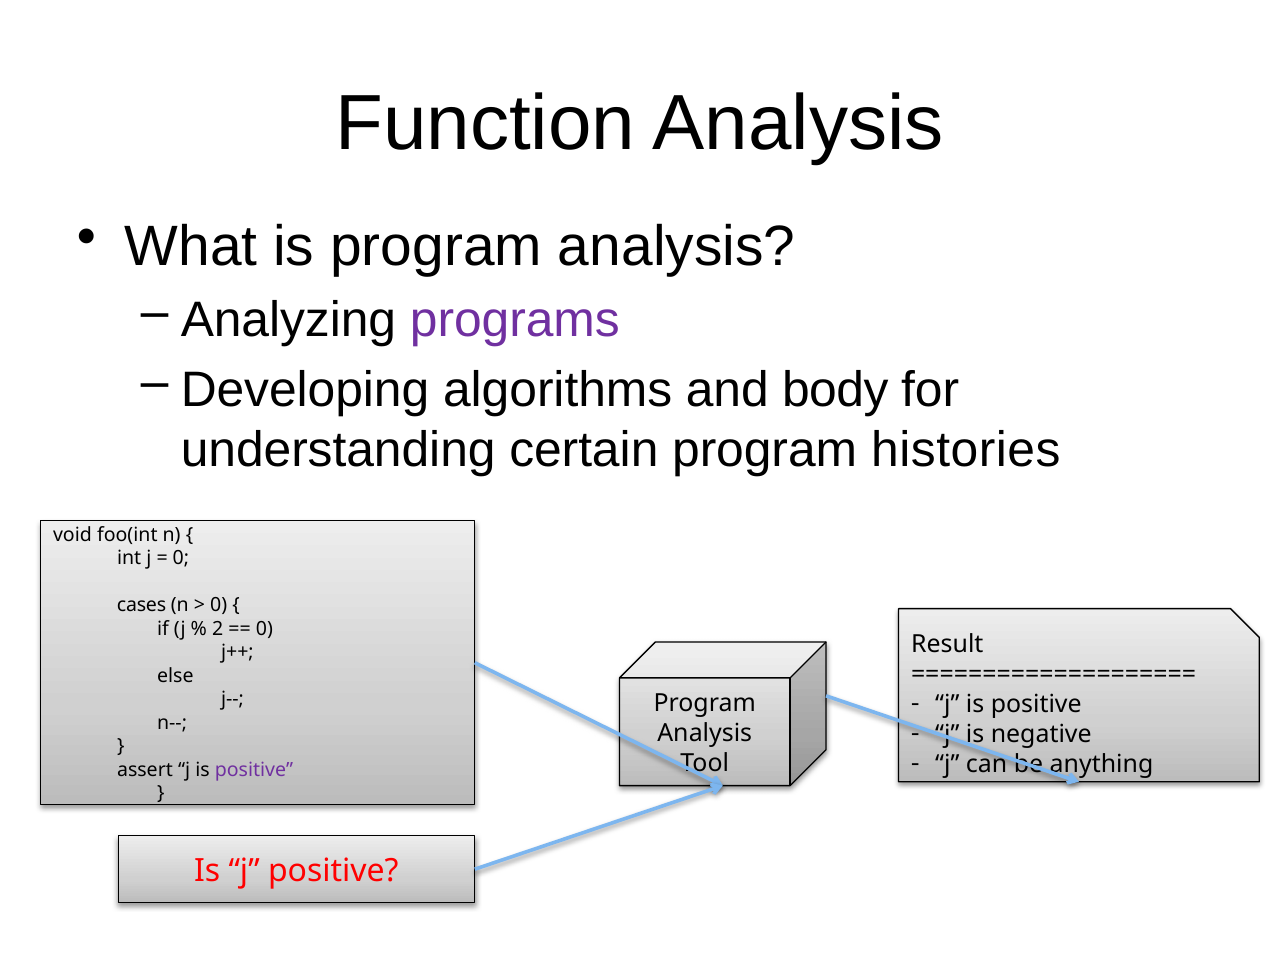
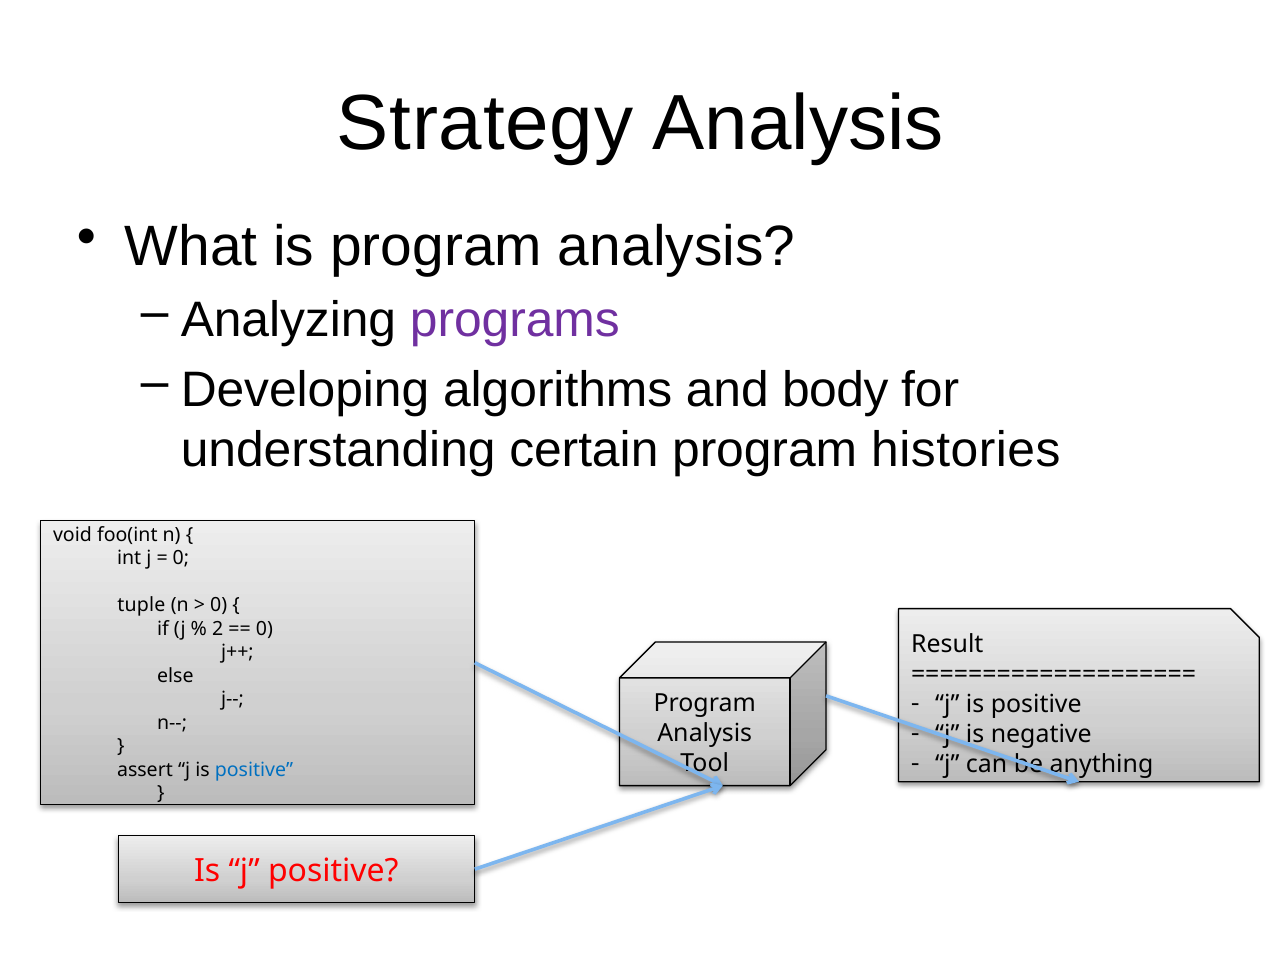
Function: Function -> Strategy (485, 124)
cases: cases -> tuple (141, 605)
positive colour: purple -> blue (254, 770)
